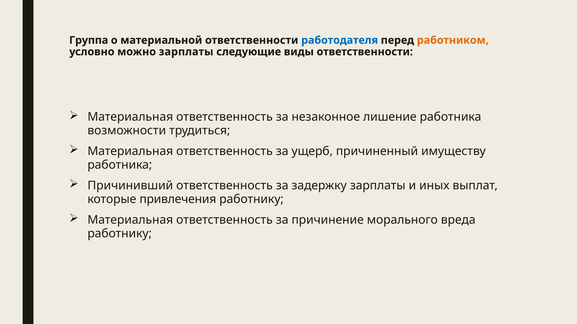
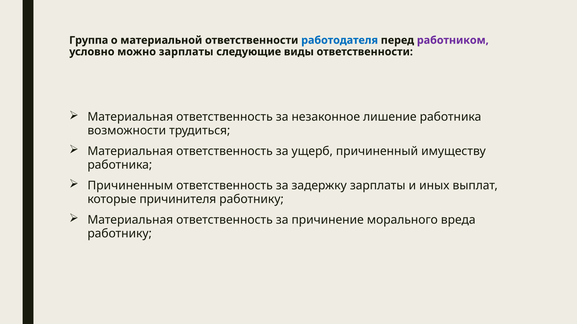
работником colour: orange -> purple (453, 40)
Причинивший: Причинивший -> Причиненным (130, 186)
привлечения: привлечения -> причинителя (178, 199)
